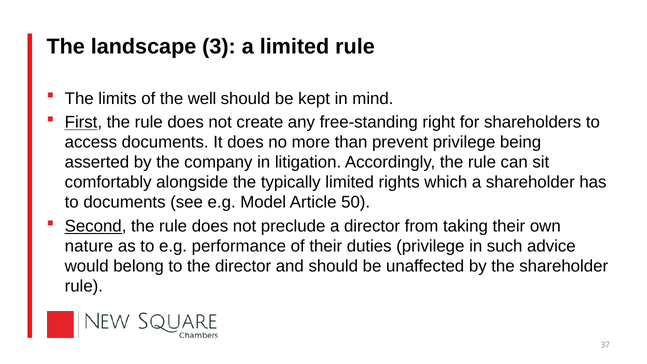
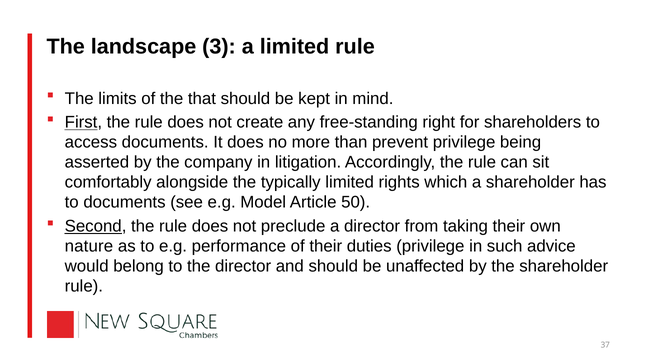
well: well -> that (202, 98)
